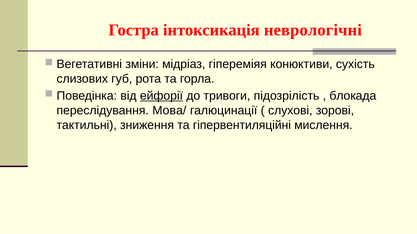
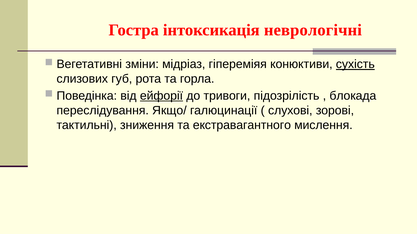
сухість underline: none -> present (355, 64)
Мова/: Мова/ -> Якщо/ (169, 111)
гіпервентиляційні: гіпервентиляційні -> екстравагантного (242, 125)
